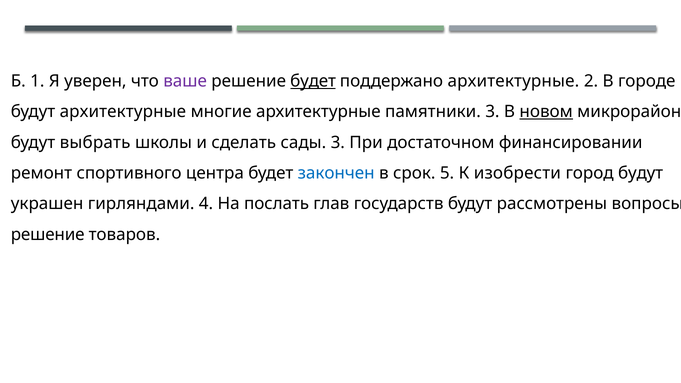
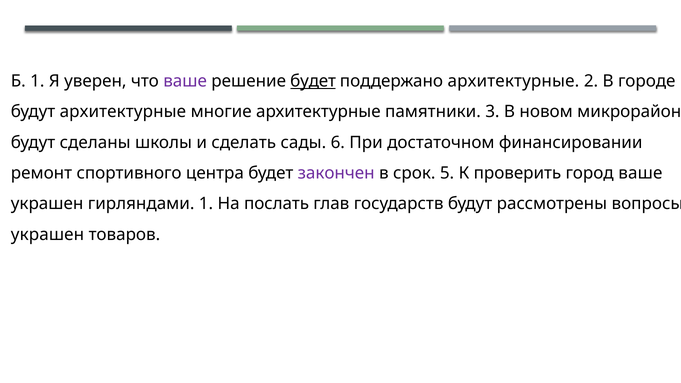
новом underline: present -> none (546, 112)
выбрать: выбрать -> сделаны (95, 142)
сады 3: 3 -> 6 (338, 142)
закончен colour: blue -> purple (336, 173)
изобрести: изобрести -> проверить (517, 173)
город будут: будут -> ваше (640, 173)
гирляндами 4: 4 -> 1 (206, 204)
решение: решение -> украшен (48, 234)
